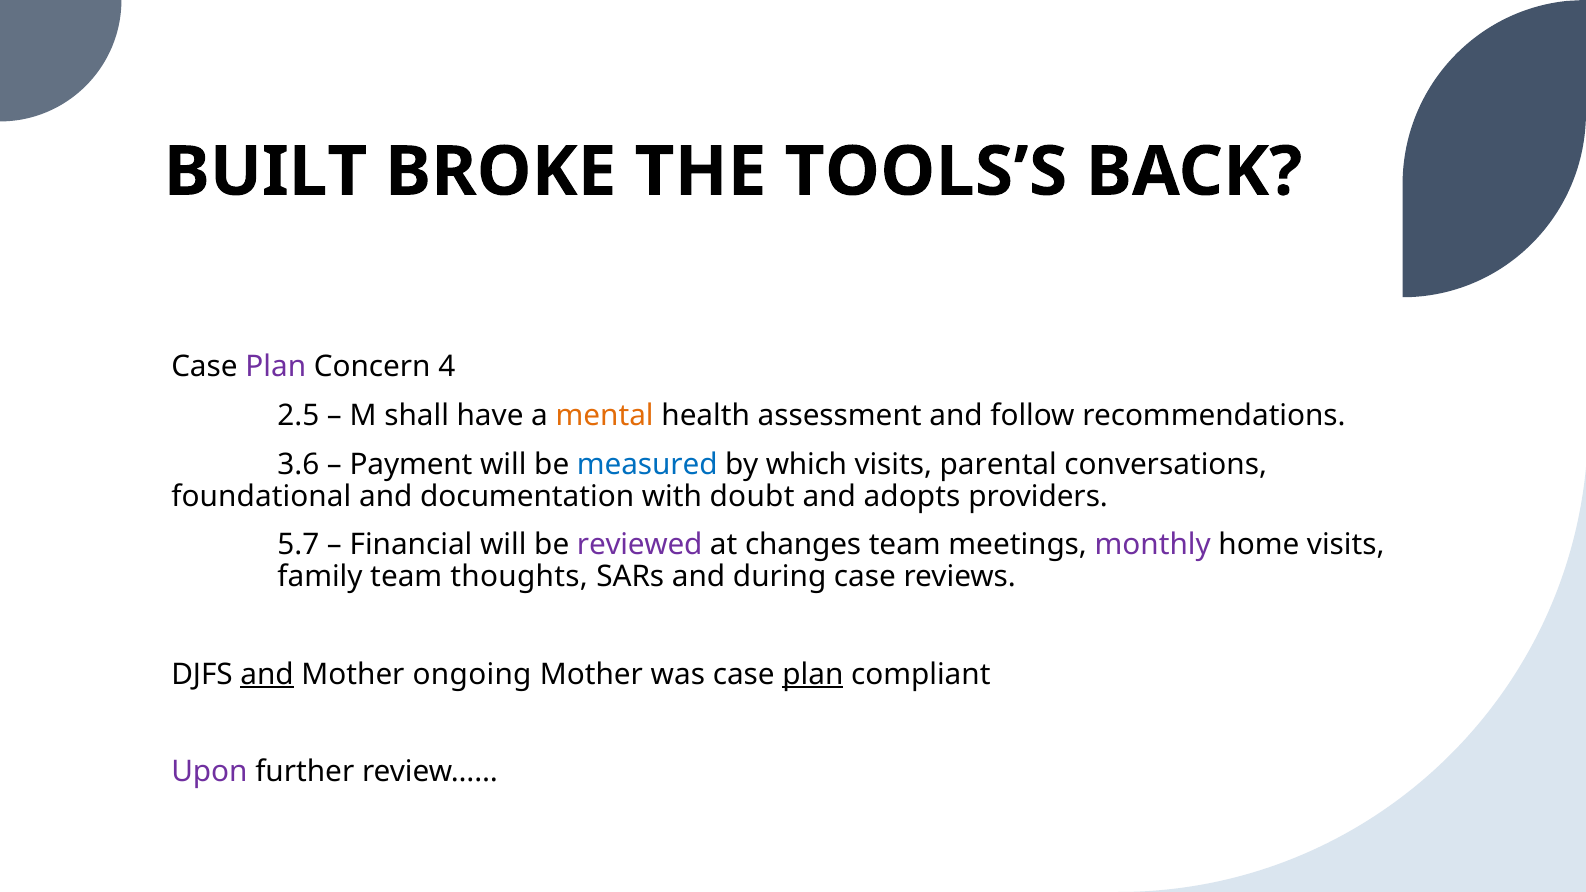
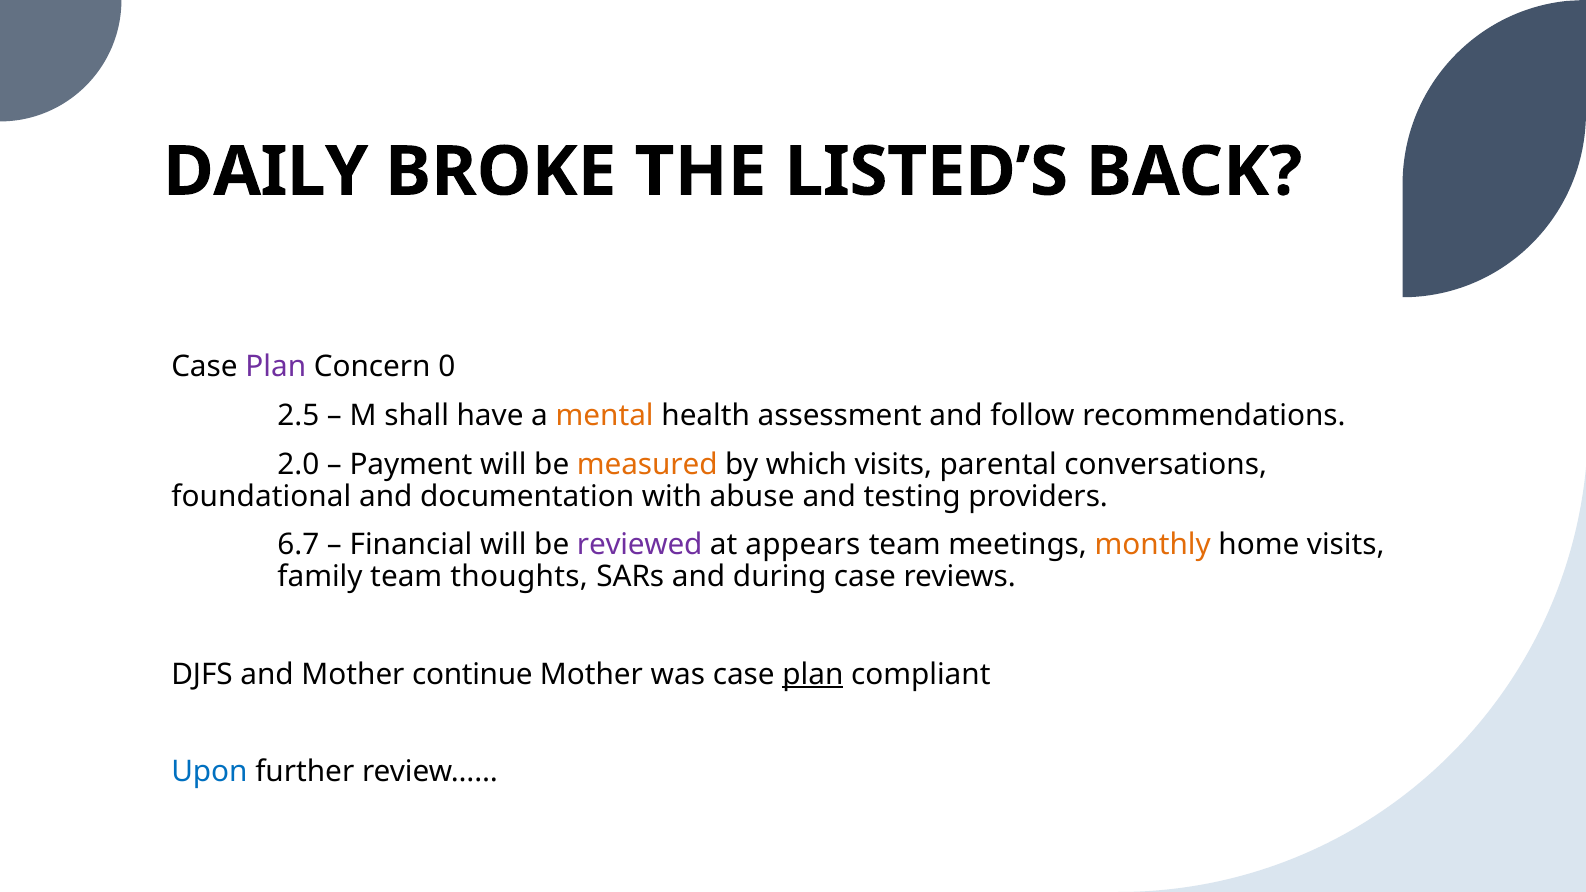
BUILT: BUILT -> DAILY (266, 172)
TOOLS’S: TOOLS’S -> LISTED’S (926, 172)
4: 4 -> 0 (447, 367)
3.6: 3.6 -> 2.0 (298, 464)
measured colour: blue -> orange (647, 464)
doubt: doubt -> abuse (752, 496)
adopts: adopts -> testing (912, 496)
5.7: 5.7 -> 6.7 (298, 545)
changes: changes -> appears (803, 545)
monthly colour: purple -> orange (1153, 545)
and underline: present -> none (267, 674)
ongoing: ongoing -> continue (472, 674)
Upon colour: purple -> blue (209, 772)
